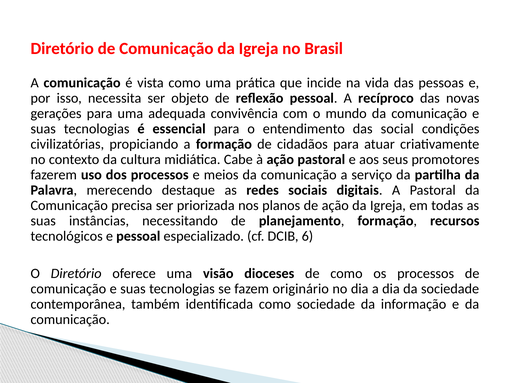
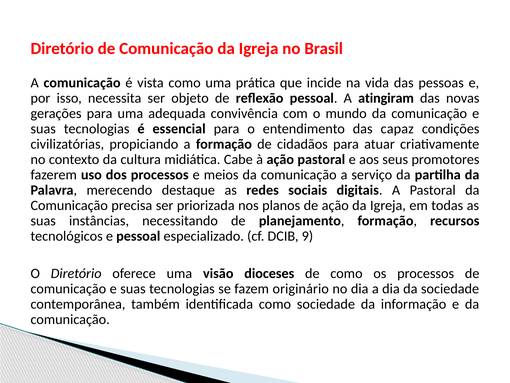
recíproco: recíproco -> atingiram (386, 98)
social: social -> capaz (397, 129)
6: 6 -> 9 (307, 236)
